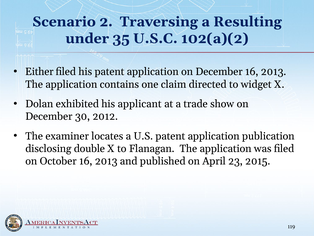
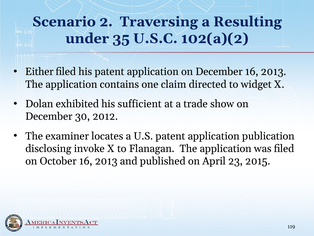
applicant: applicant -> sufficient (140, 104)
double: double -> invoke (89, 148)
